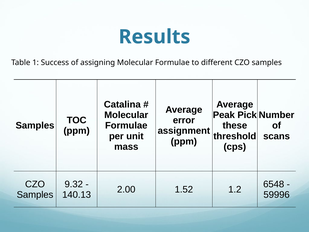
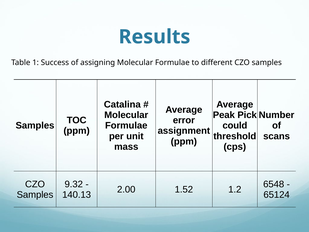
these: these -> could (235, 125)
59996: 59996 -> 65124 (277, 194)
